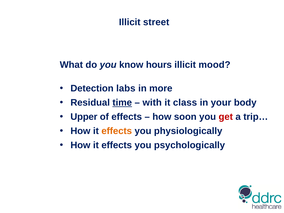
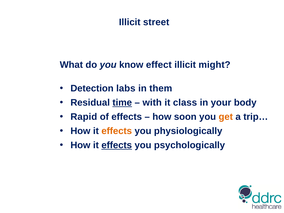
hours: hours -> effect (159, 65)
mood: mood -> might (214, 65)
more: more -> them (161, 88)
Upper: Upper -> Rapid (84, 117)
get colour: red -> orange (226, 117)
effects underline: none -> present (117, 145)
